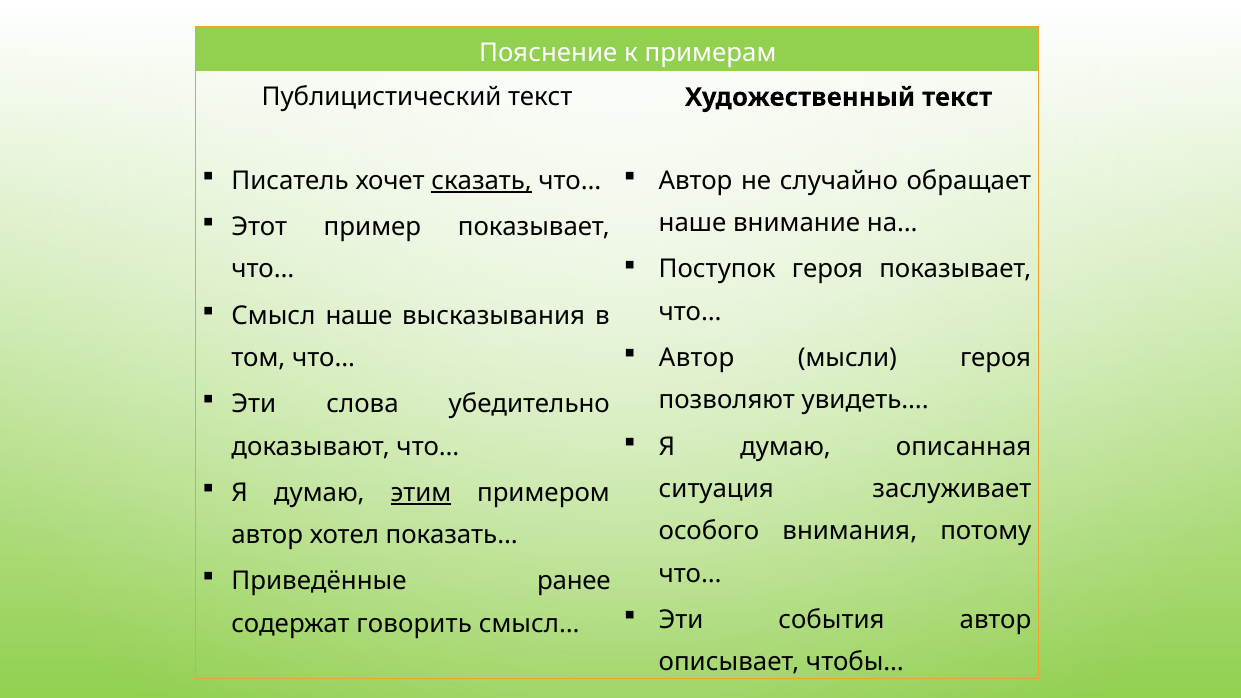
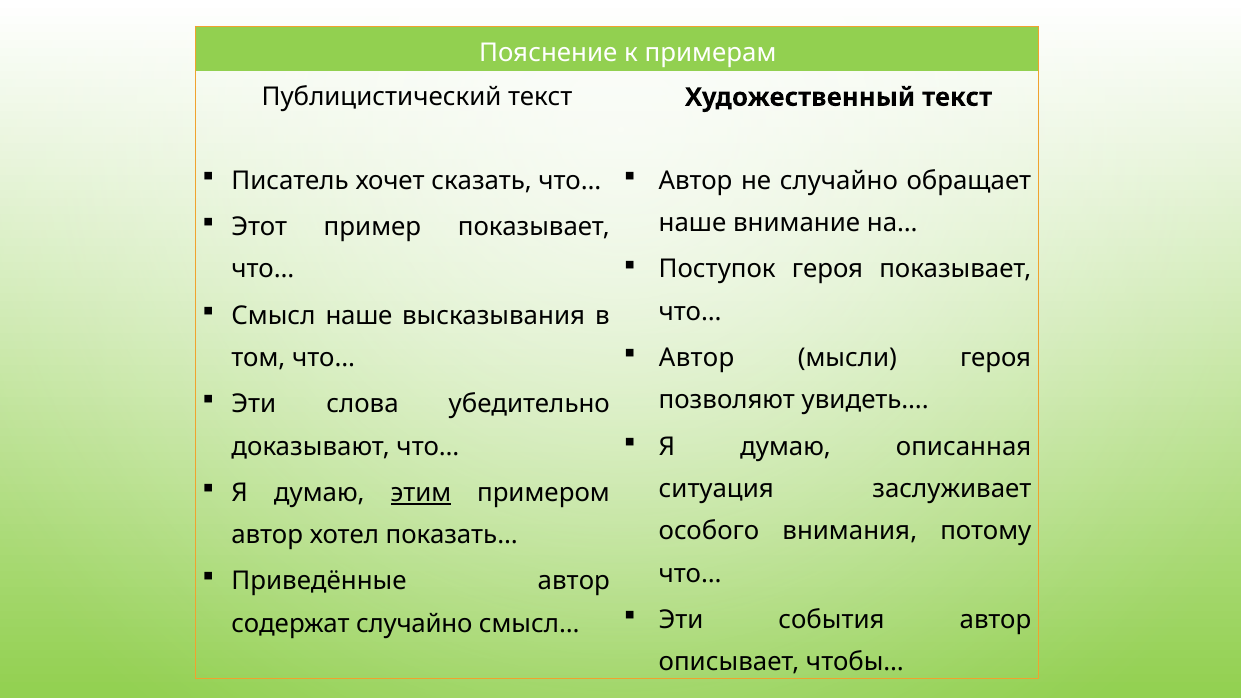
сказать underline: present -> none (482, 181)
Приведённые ранее: ранее -> автор (574, 581)
содержат говорить: говорить -> случайно (414, 624)
